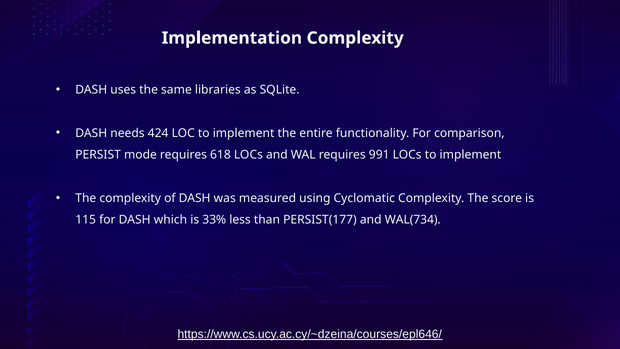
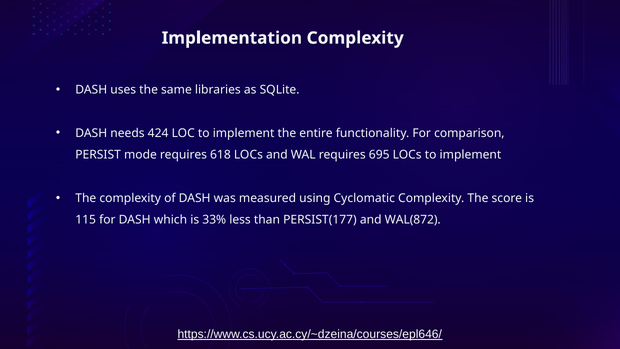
991: 991 -> 695 (379, 155)
WAL(734: WAL(734 -> WAL(872 (413, 220)
